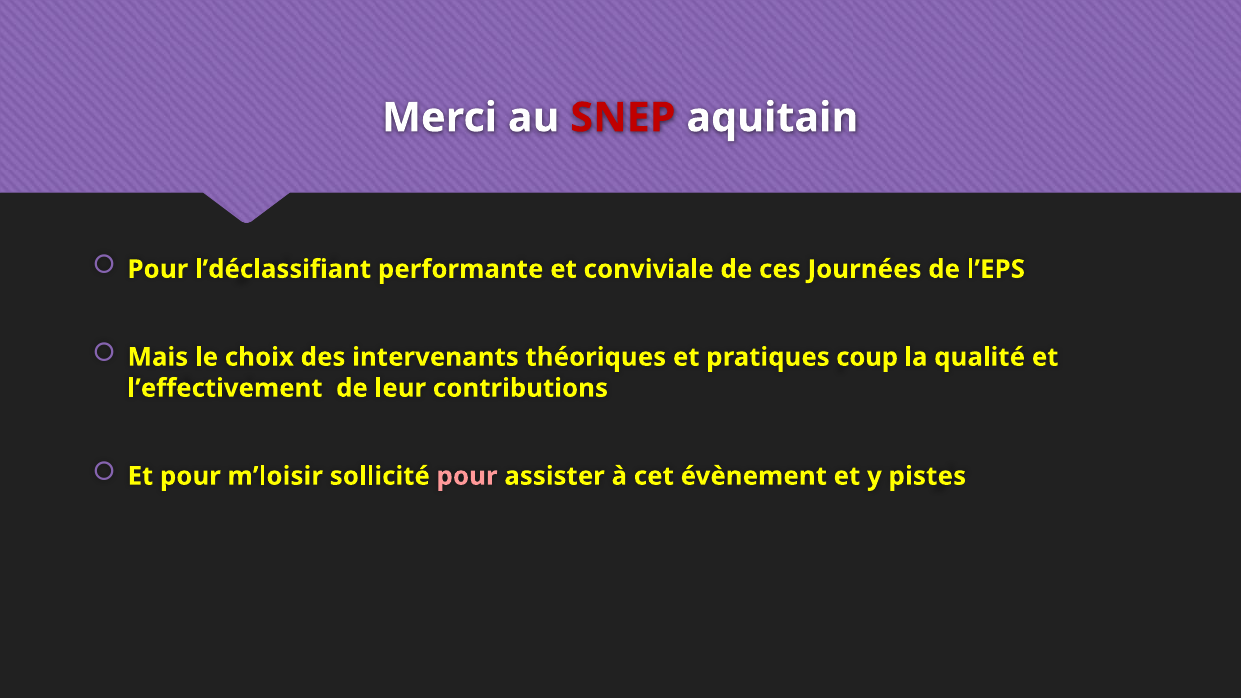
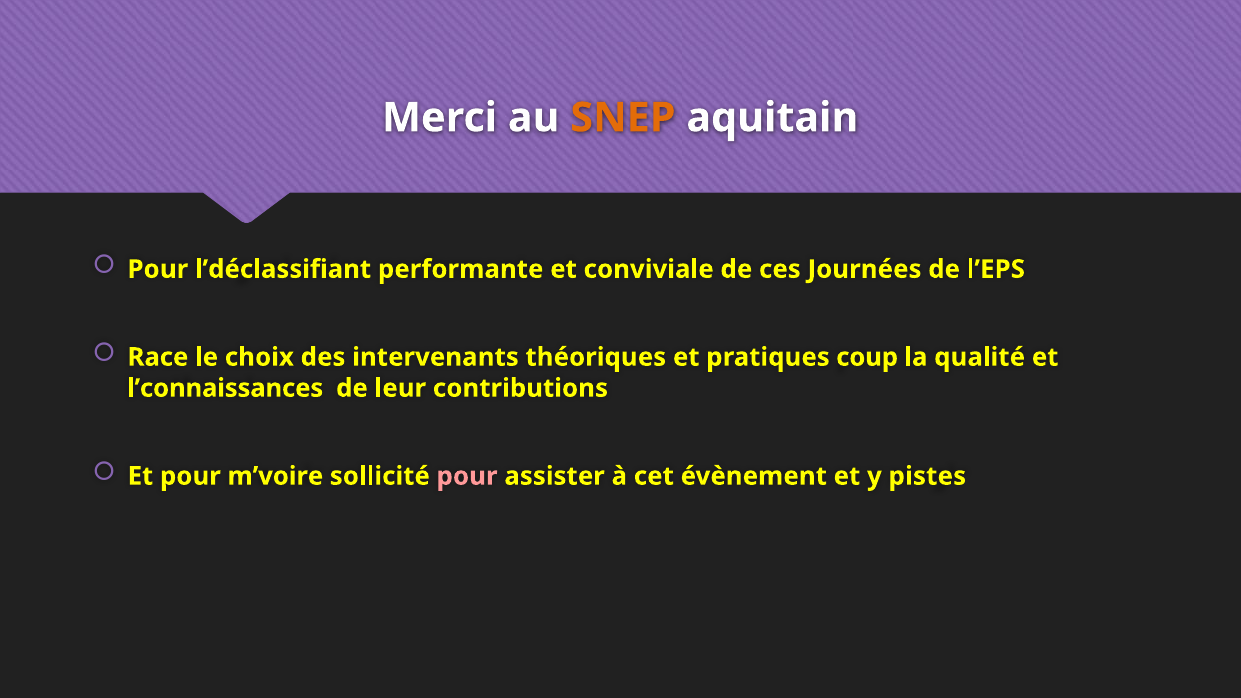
SNEP colour: red -> orange (623, 118)
Mais: Mais -> Race (158, 357)
l’effectivement: l’effectivement -> l’connaissances (225, 388)
m’loisir: m’loisir -> m’voire (275, 476)
